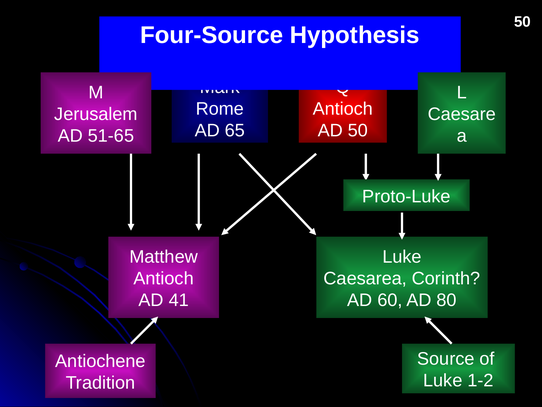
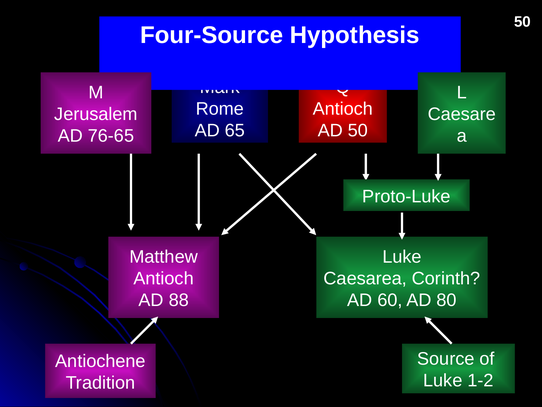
51-65: 51-65 -> 76-65 (111, 136)
41: 41 -> 88 (179, 300)
